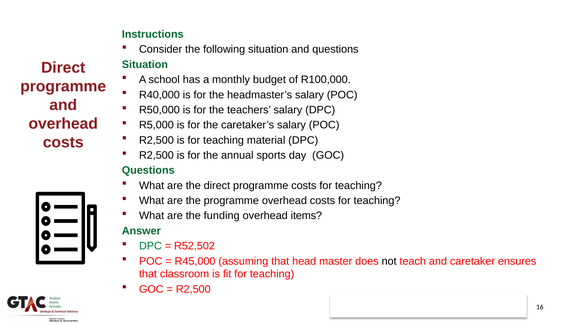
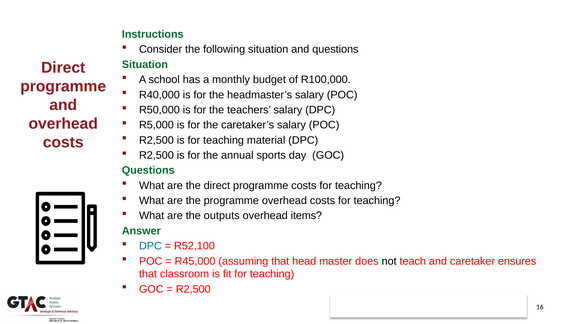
funding: funding -> outputs (222, 216)
DPC colour: green -> blue (150, 246)
R52,502: R52,502 -> R52,100 (194, 246)
